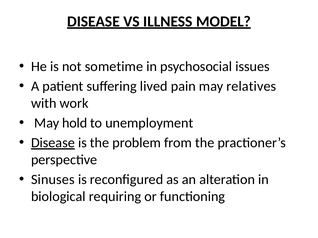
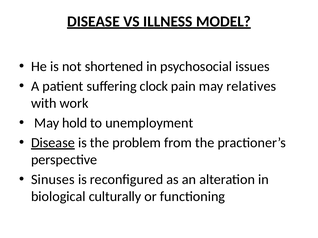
sometime: sometime -> shortened (114, 67)
lived: lived -> clock (154, 87)
requiring: requiring -> culturally (115, 197)
